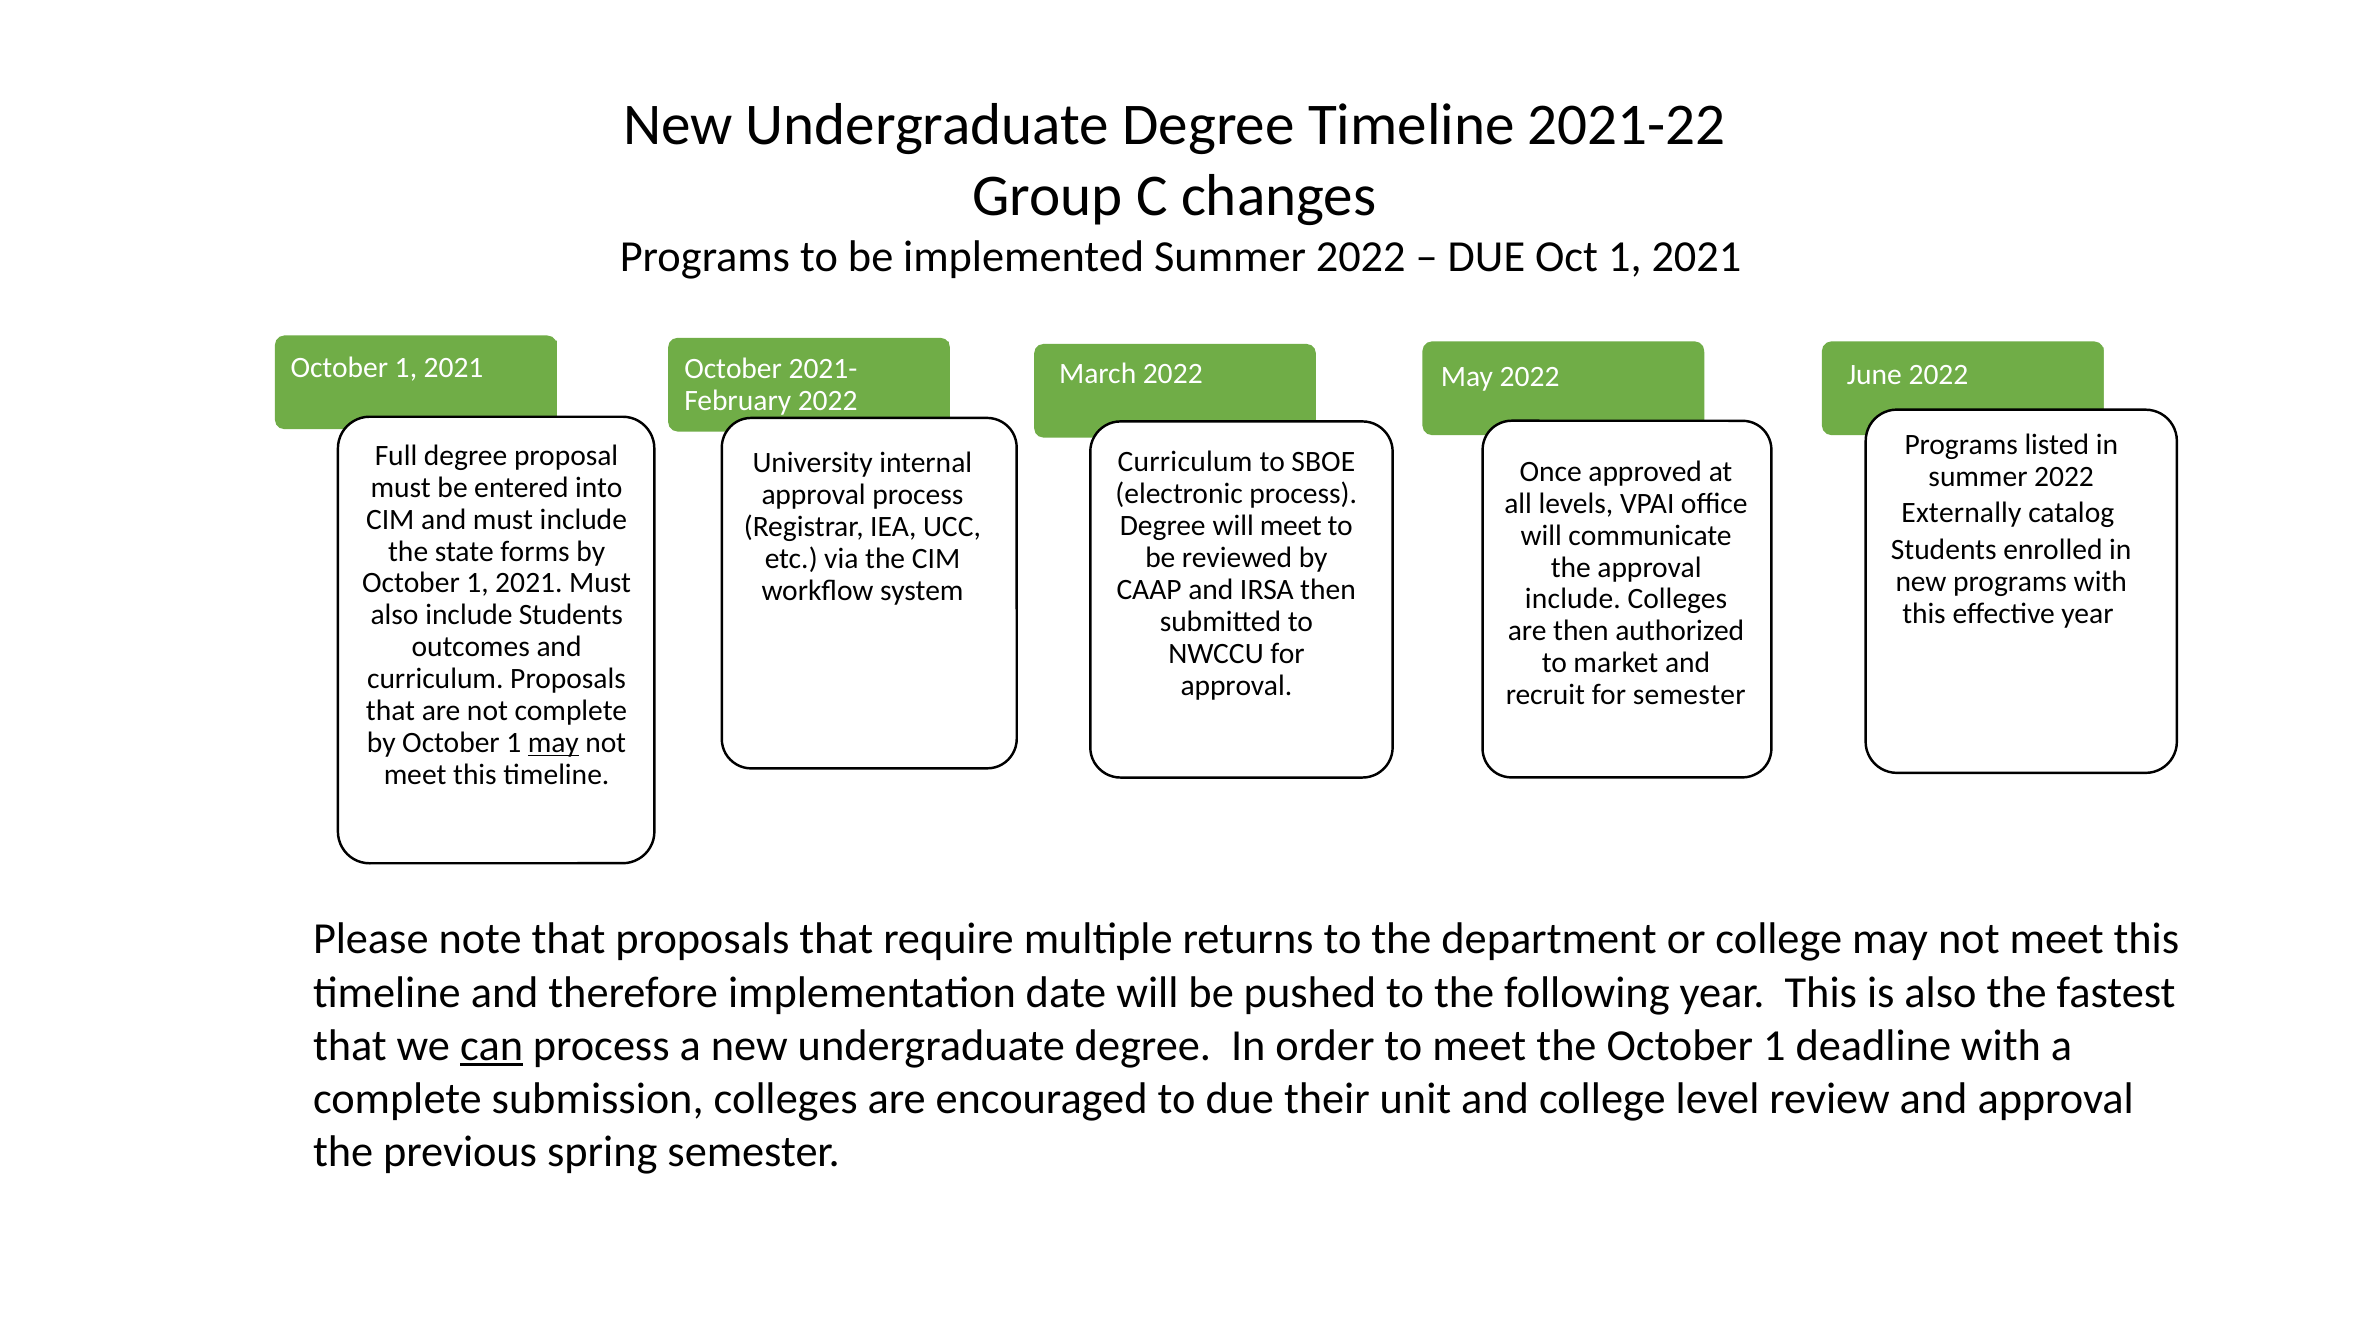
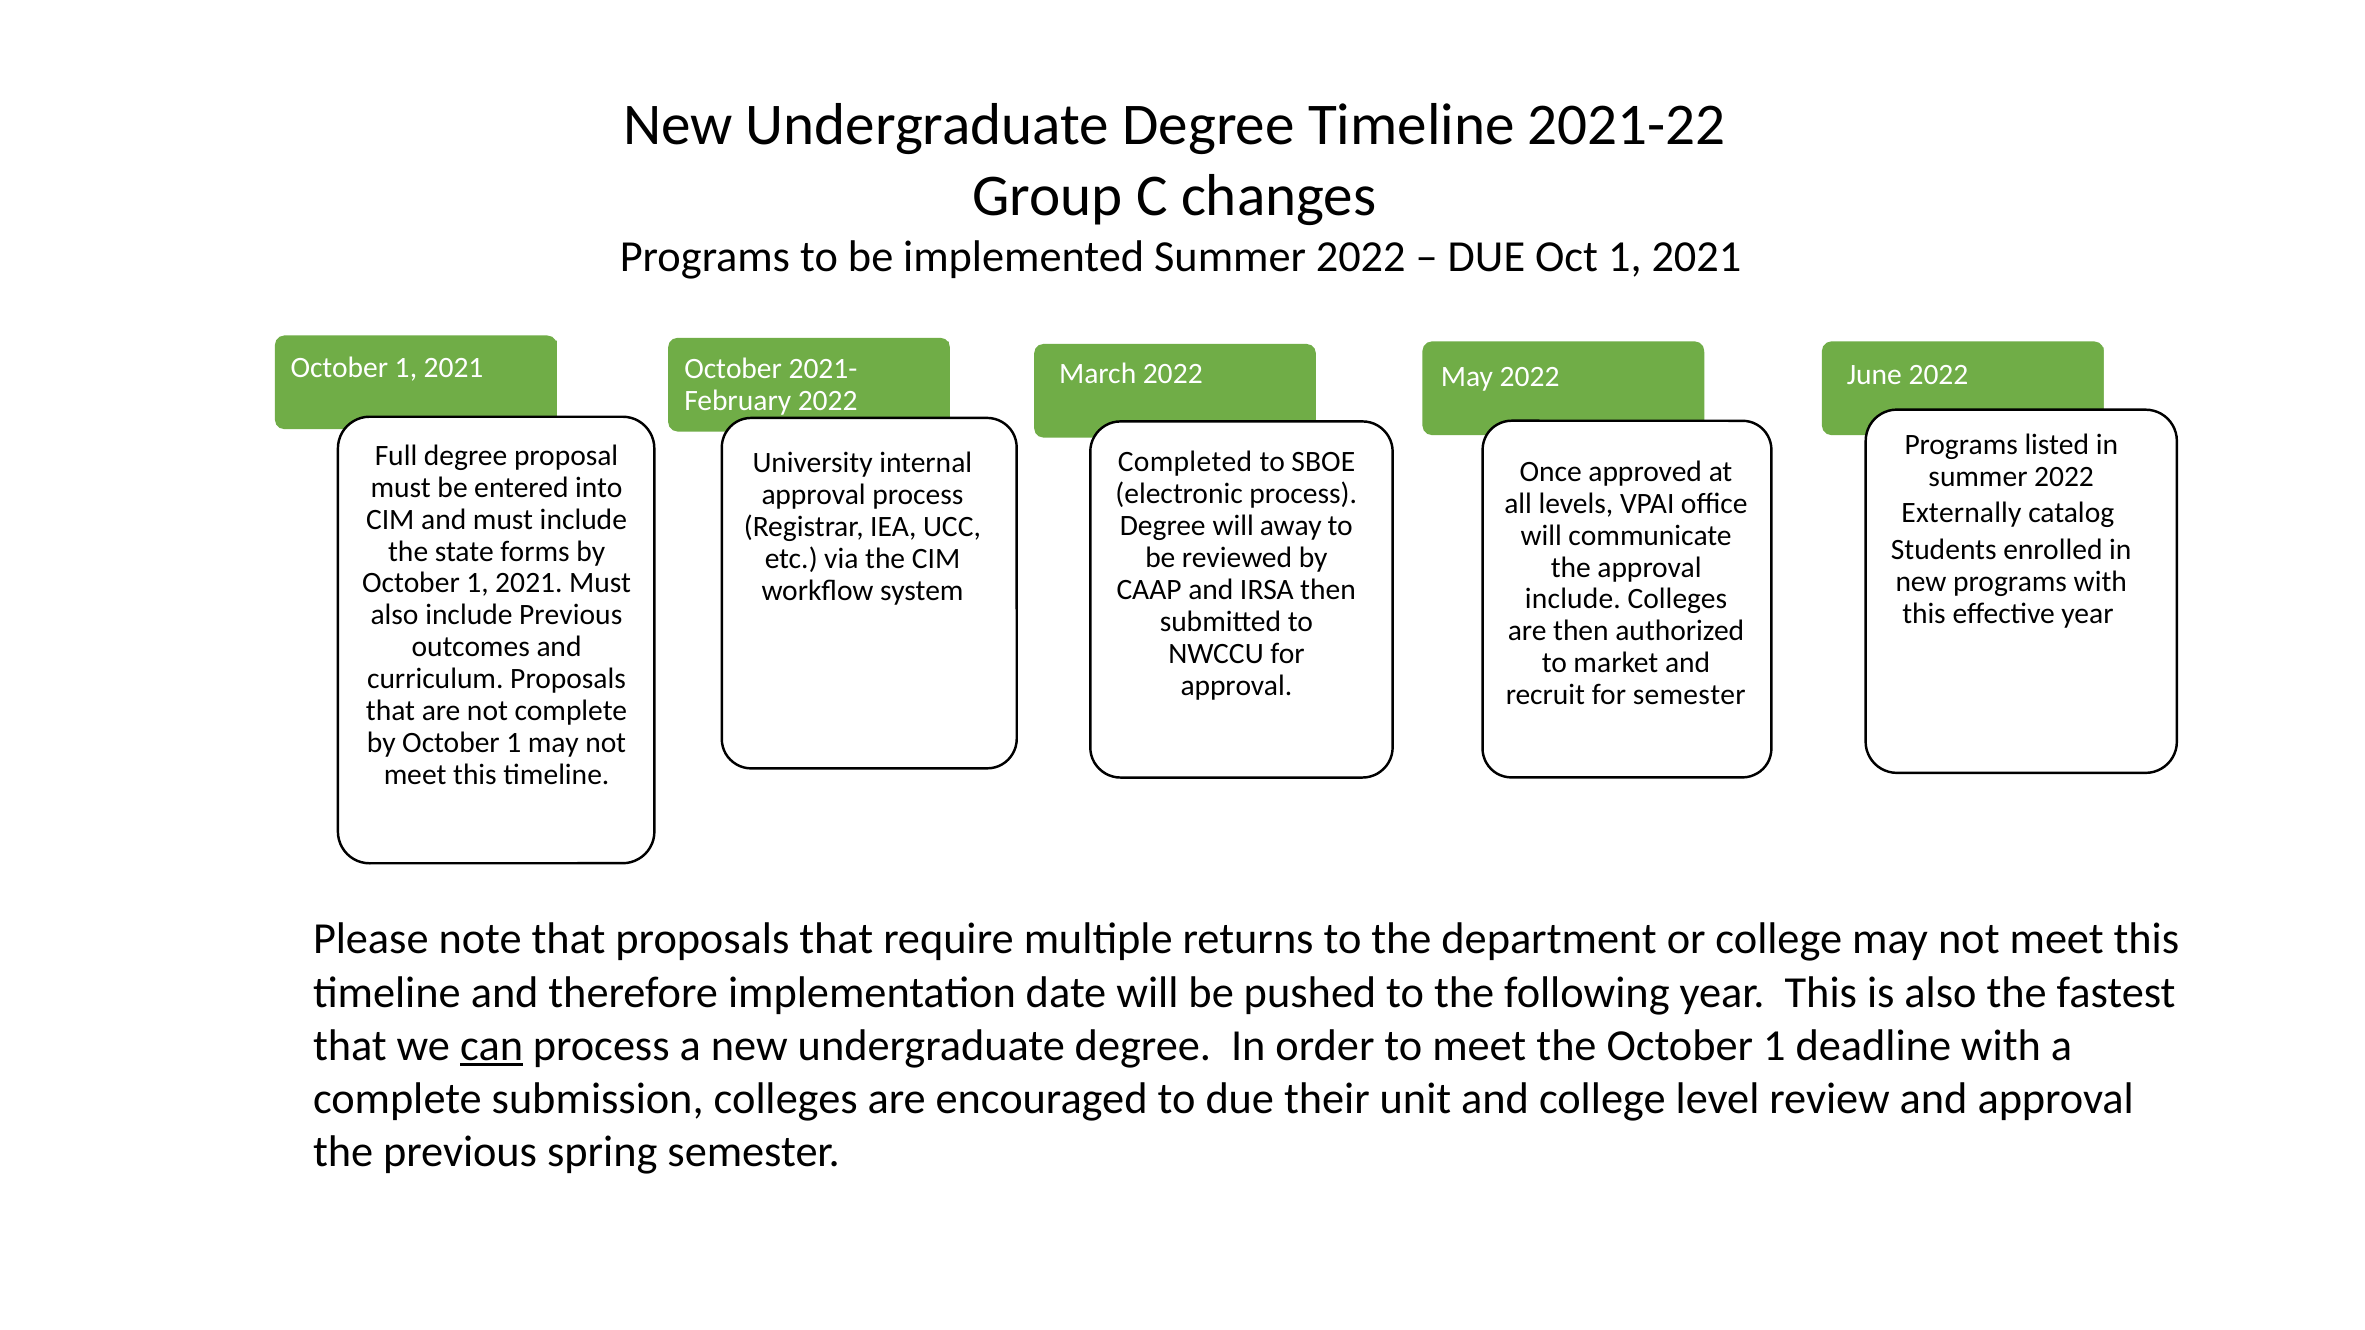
Curriculum: Curriculum -> Completed (1185, 462)
will meet: meet -> away (1291, 526)
include Students: Students -> Previous (571, 615)
may underline: present -> none (553, 743)
